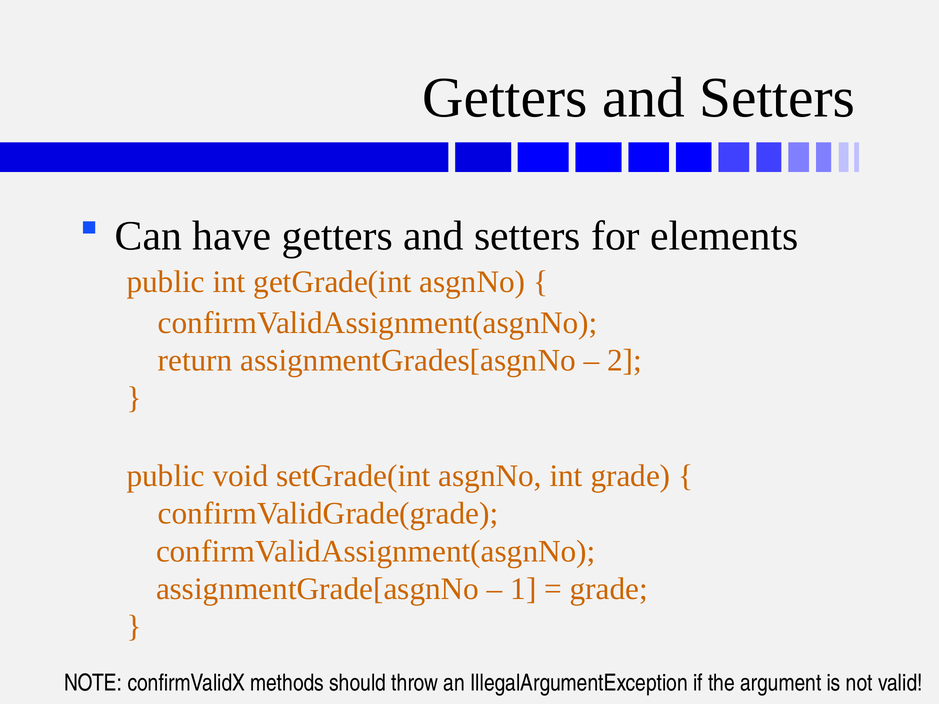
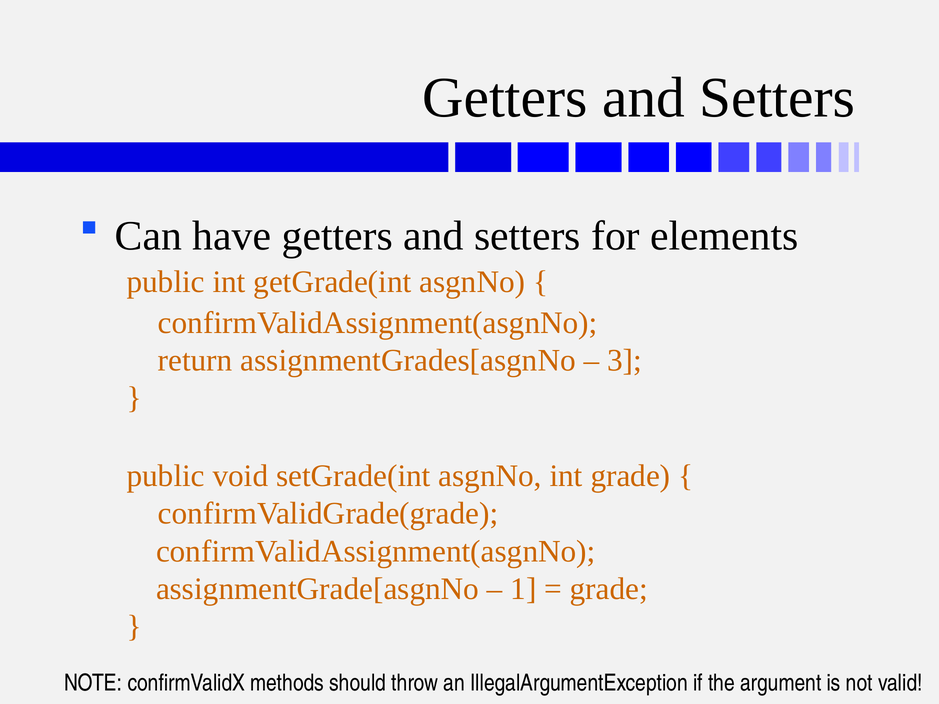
2: 2 -> 3 (624, 360)
